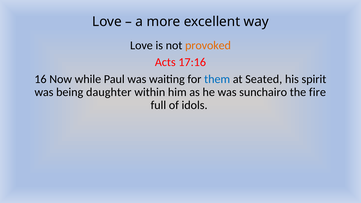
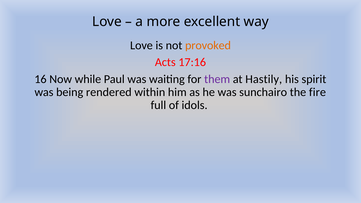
them colour: blue -> purple (217, 79)
Seated: Seated -> Hastily (264, 79)
daughter: daughter -> rendered (109, 92)
